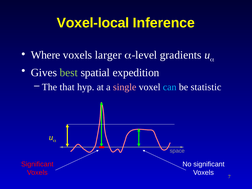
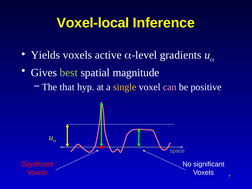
Where: Where -> Yields (45, 55)
larger: larger -> active (108, 55)
expedition: expedition -> magnitude (136, 73)
single colour: pink -> yellow (125, 87)
can colour: light blue -> pink (170, 87)
statistic: statistic -> positive (206, 87)
